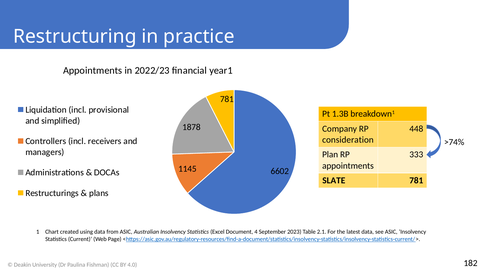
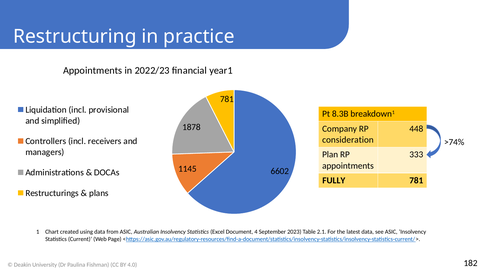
1.3B: 1.3B -> 8.3B (340, 114)
SLATE: SLATE -> FULLY (334, 180)
